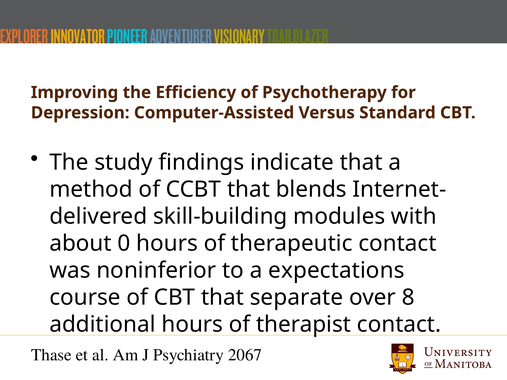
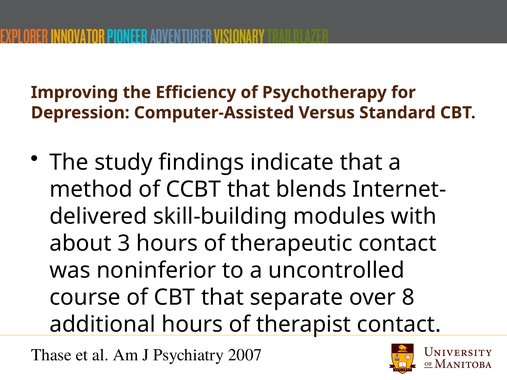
0: 0 -> 3 (124, 243)
expectations: expectations -> uncontrolled (336, 271)
2067: 2067 -> 2007 (245, 355)
